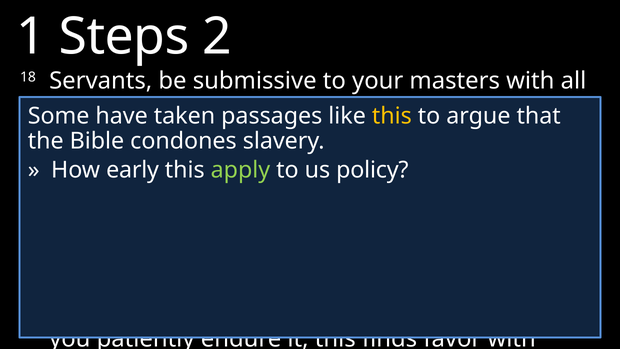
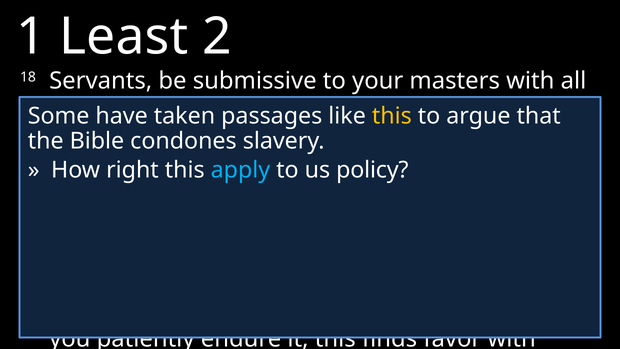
Steps: Steps -> Least (124, 37)
early: early -> right (132, 170)
apply colour: light green -> light blue (240, 170)
